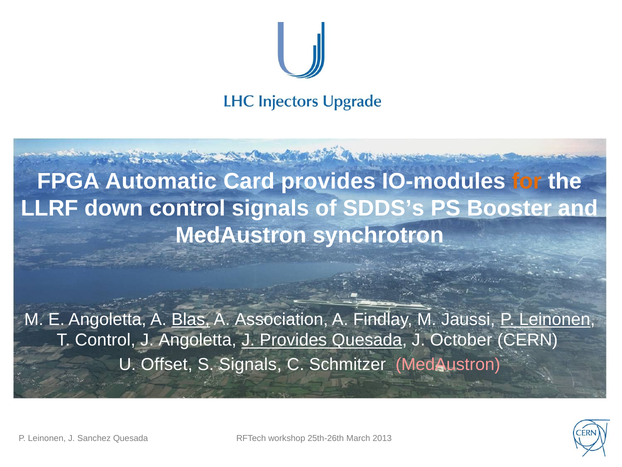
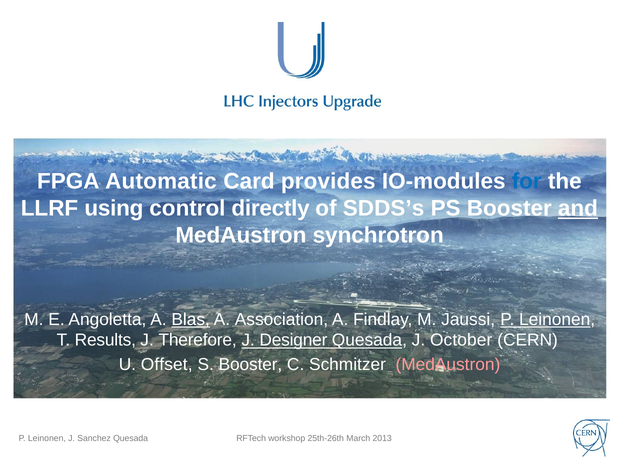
for colour: orange -> blue (527, 181)
down: down -> using (114, 208)
control signals: signals -> directly (271, 208)
and underline: none -> present (578, 208)
T Control: Control -> Results (105, 340)
J Angoletta: Angoletta -> Therefore (198, 340)
J Provides: Provides -> Designer (293, 340)
S Signals: Signals -> Booster (250, 364)
